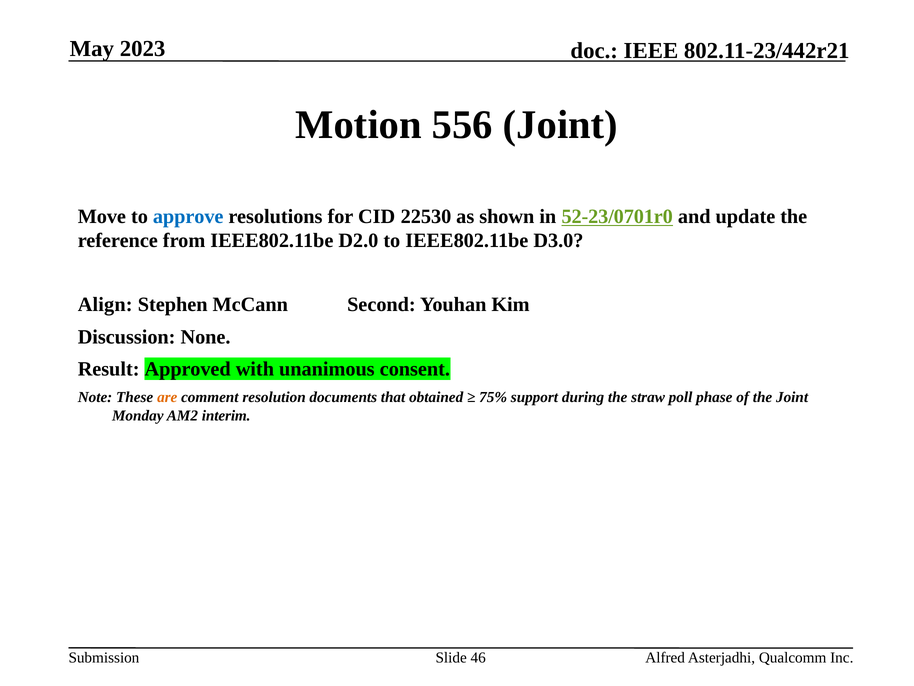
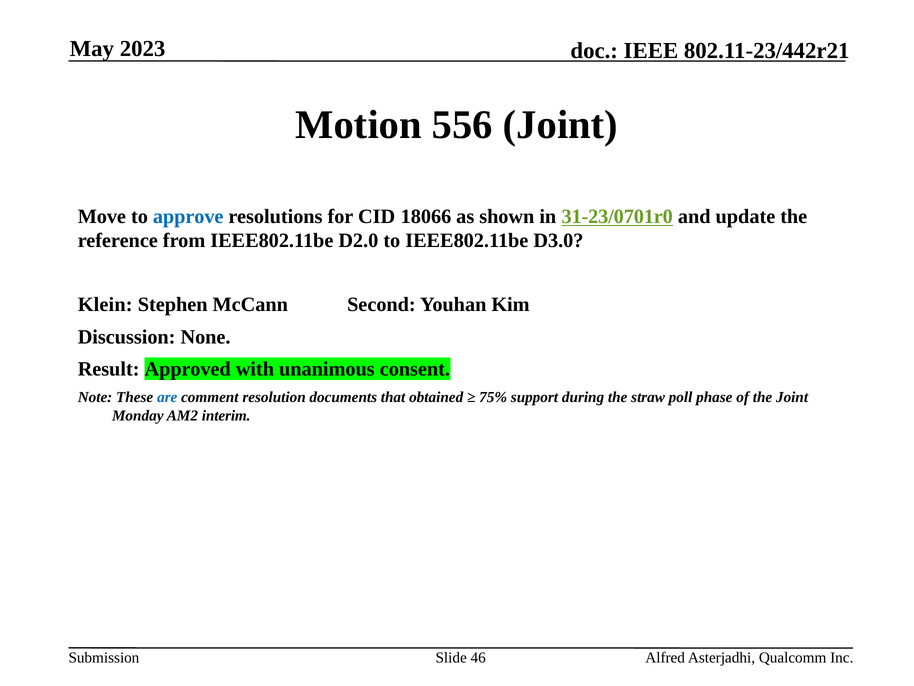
22530: 22530 -> 18066 (426, 216)
52-23/0701r0: 52-23/0701r0 -> 31-23/0701r0 (617, 216)
Align: Align -> Klein (105, 305)
are colour: orange -> blue (167, 397)
